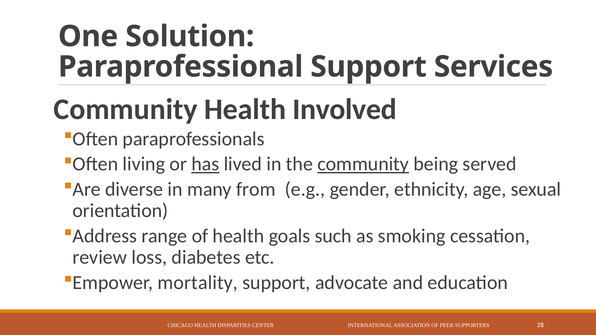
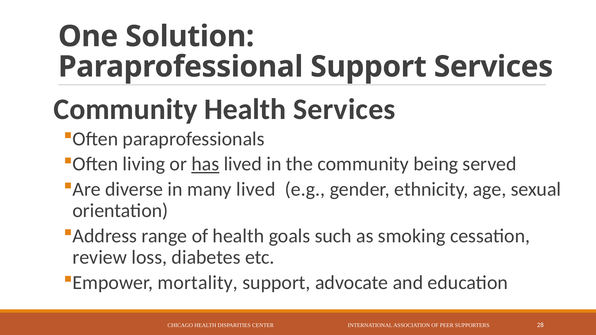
Health Involved: Involved -> Services (344, 110)
community underline: present -> none (363, 164)
many from: from -> lived (256, 189)
